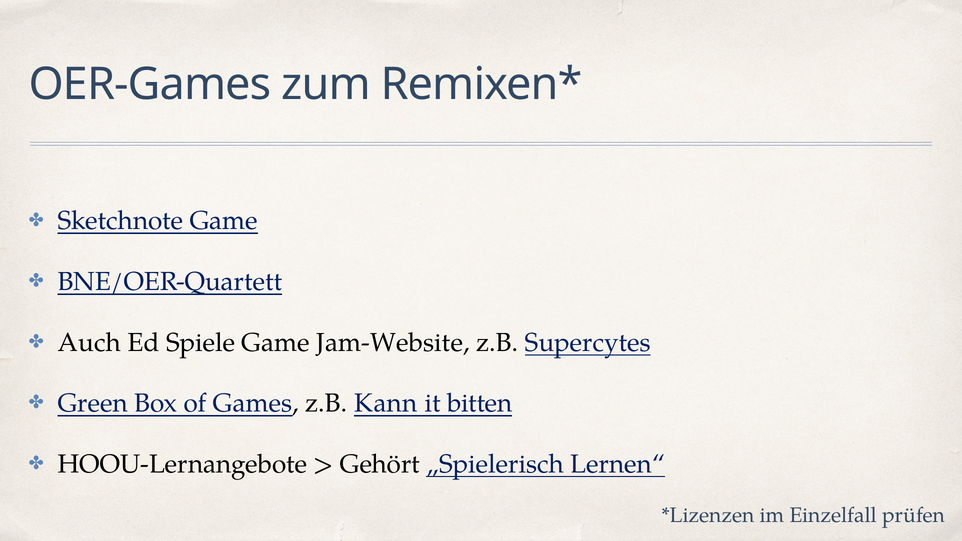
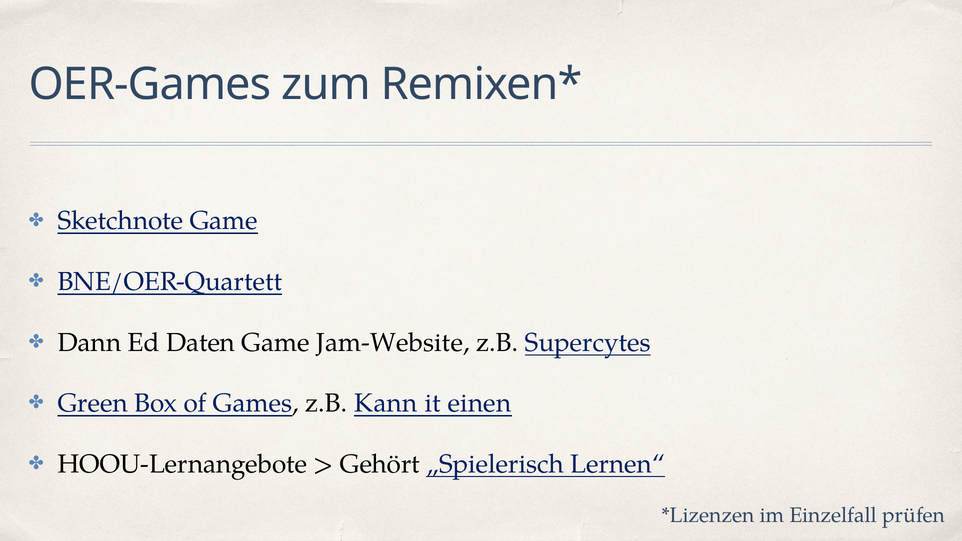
Auch: Auch -> Dann (89, 343)
Spiele: Spiele -> Daten (201, 343)
bitten: bitten -> einen (479, 403)
